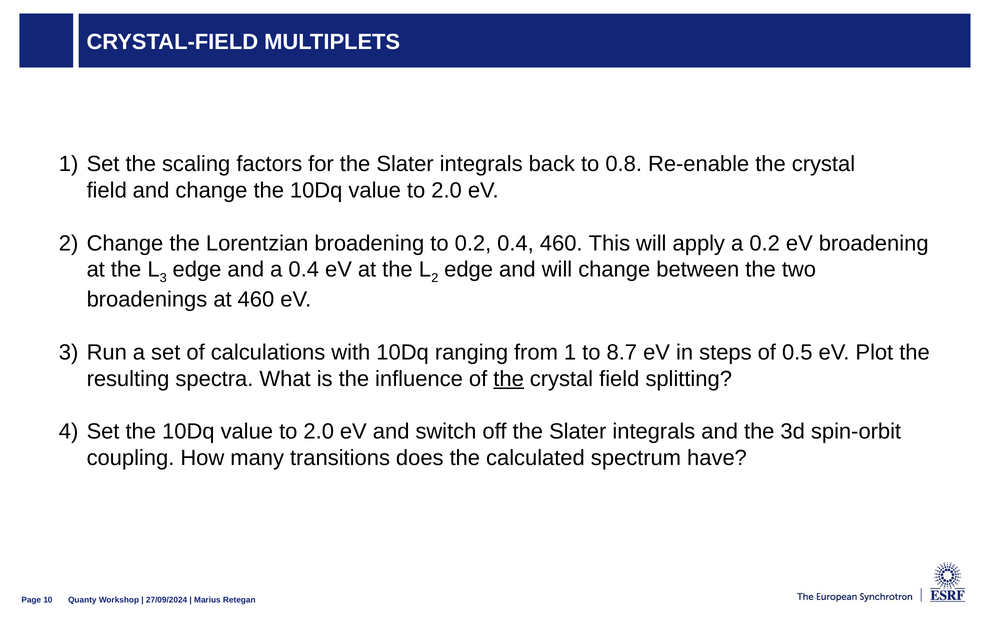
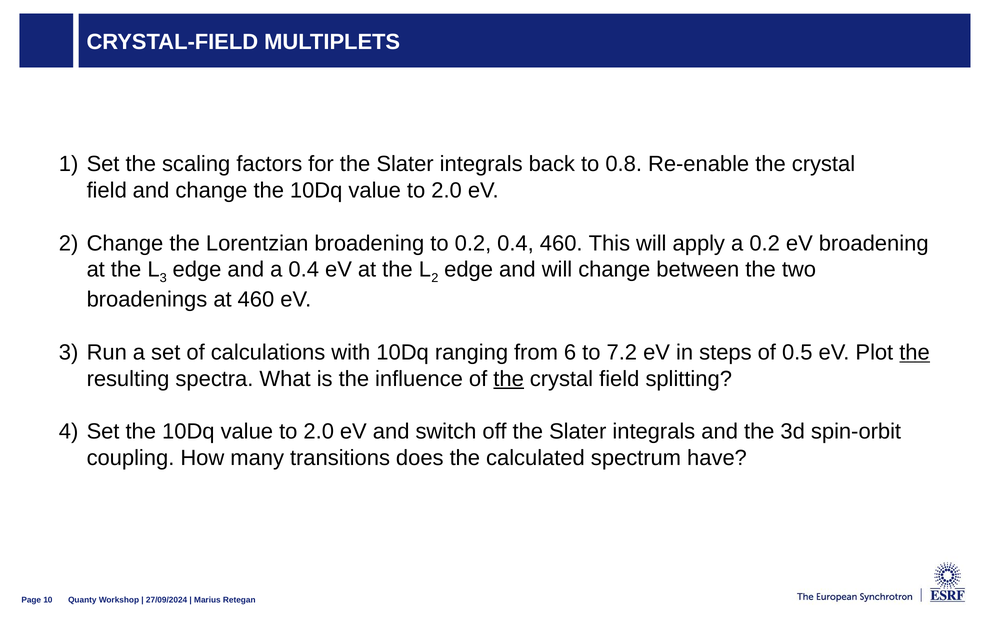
from 1: 1 -> 6 (570, 352)
8.7: 8.7 -> 7.2 (622, 352)
the underline: none -> present (915, 352)
